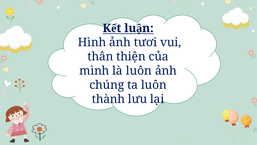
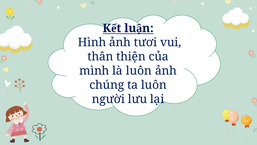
thành: thành -> người (108, 99)
